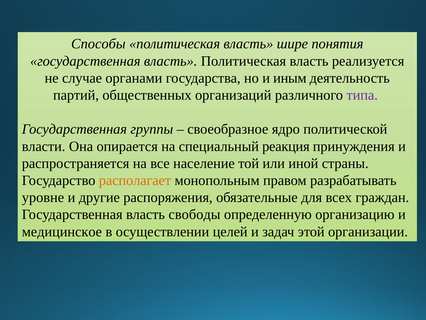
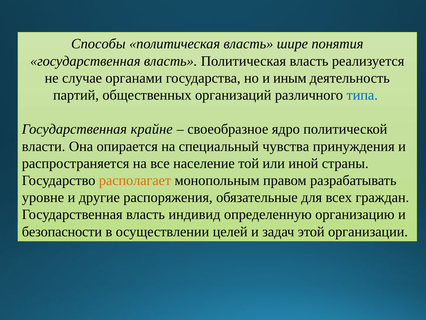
типа colour: purple -> blue (362, 95)
группы: группы -> крайне (152, 129)
реакция: реакция -> чувства (286, 146)
свободы: свободы -> индивид (194, 214)
медицинское: медицинское -> безопасности (62, 231)
